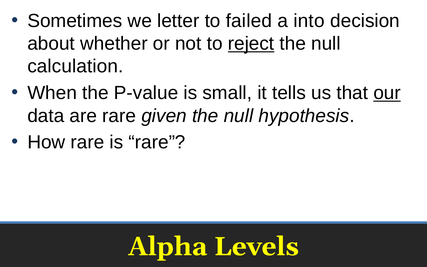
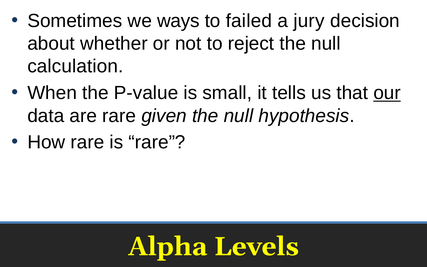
letter: letter -> ways (178, 21)
into: into -> jury (309, 21)
reject underline: present -> none (251, 44)
